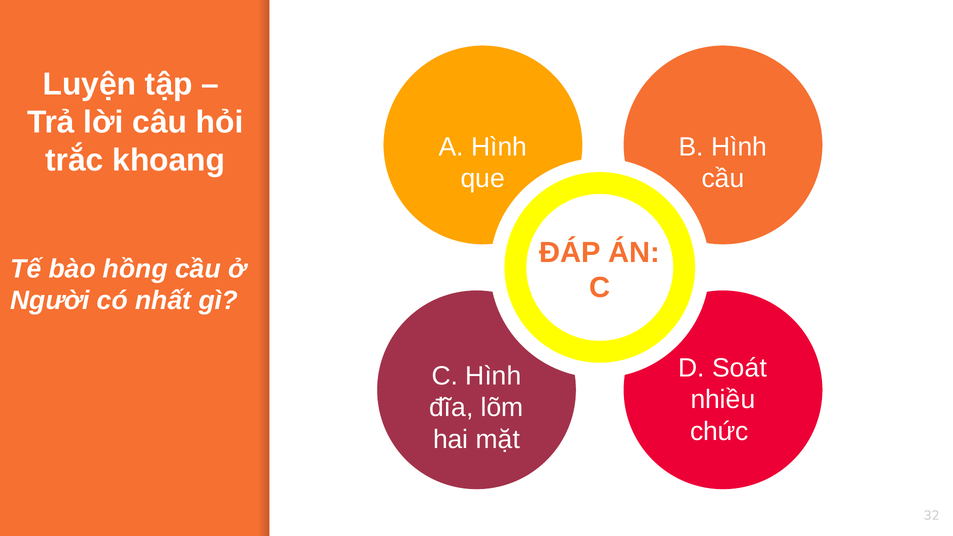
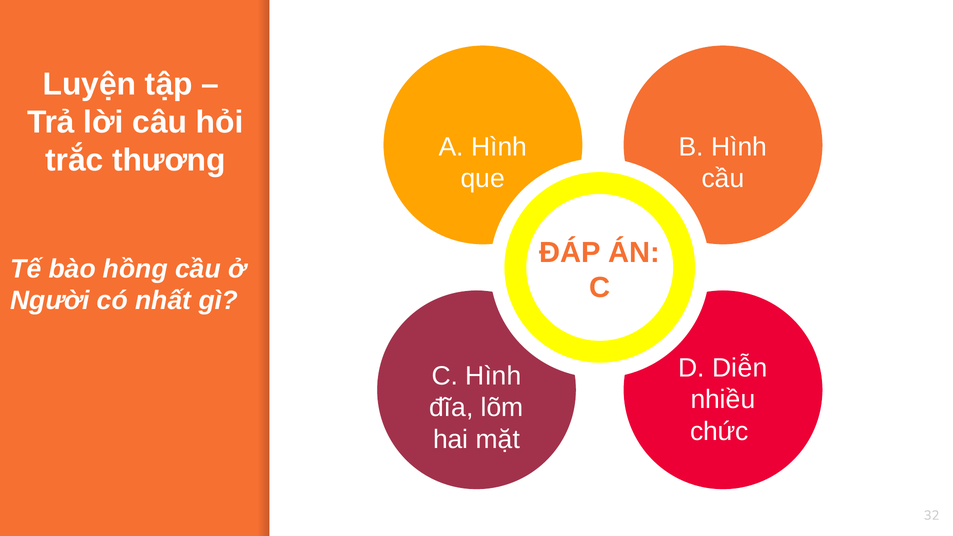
khoang: khoang -> thương (169, 160)
Soát: Soát -> Diễn (740, 368)
